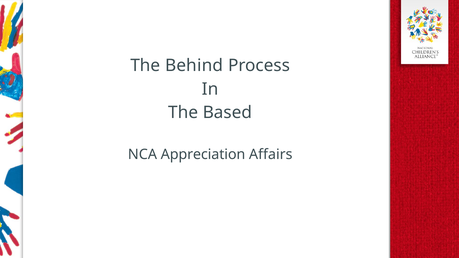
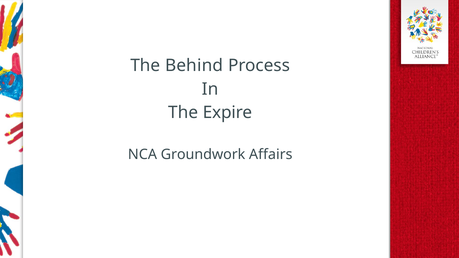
Based: Based -> Expire (228, 112)
Appreciation: Appreciation -> Groundwork (203, 155)
